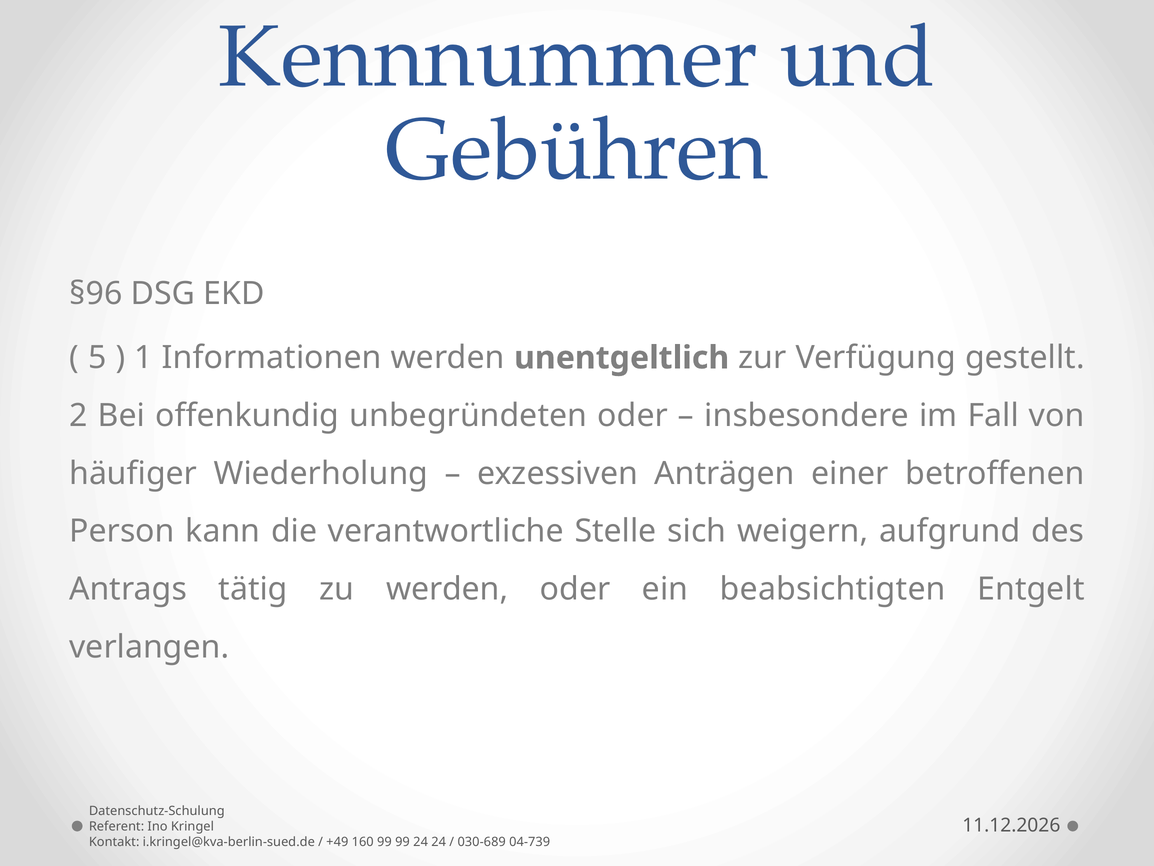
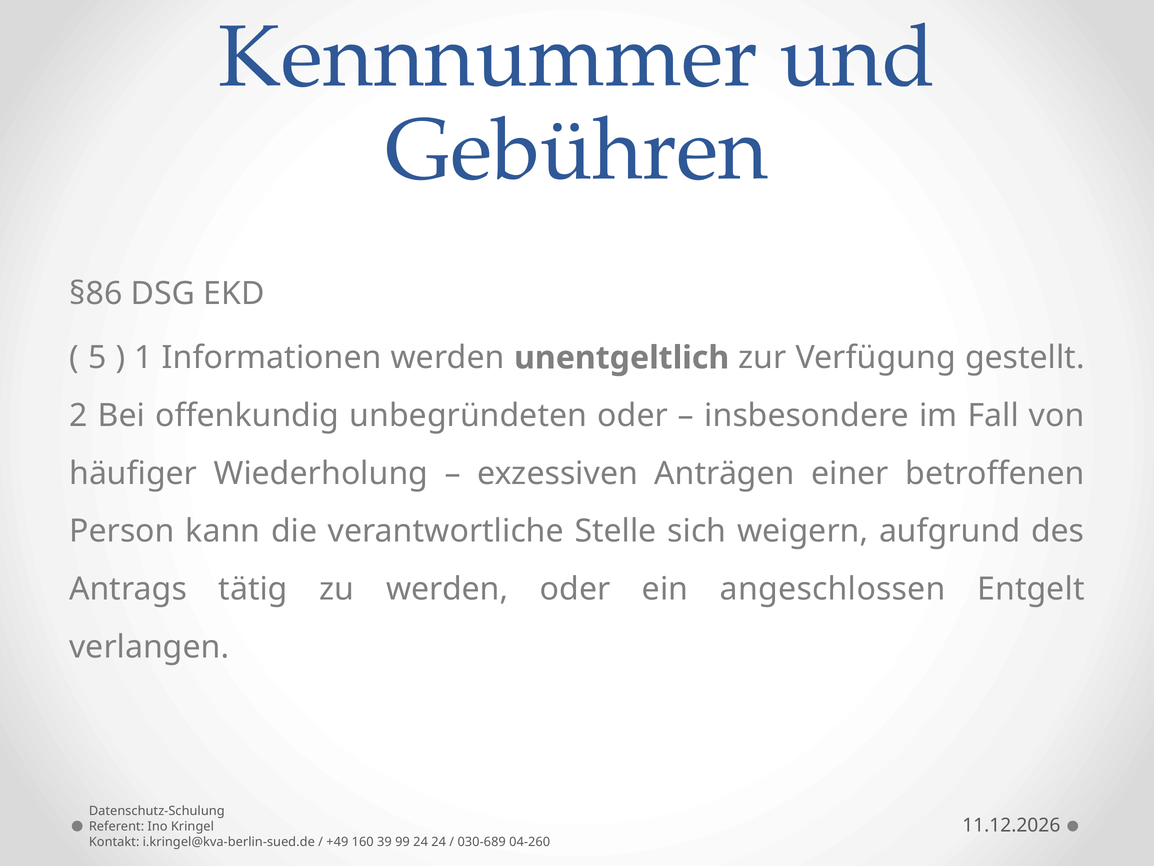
§96: §96 -> §86 (96, 293)
beabsichtigten: beabsichtigten -> angeschlossen (833, 589)
160 99: 99 -> 39 (384, 841)
04-739: 04-739 -> 04-260 (530, 841)
